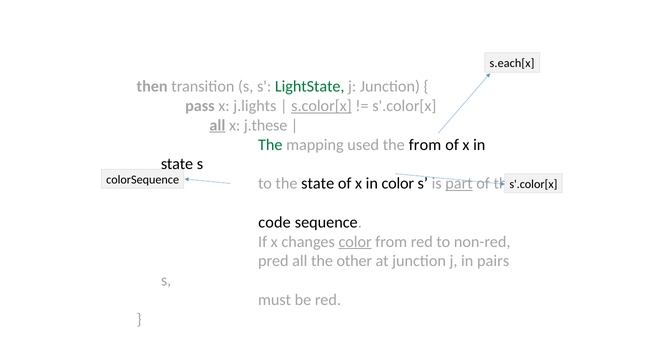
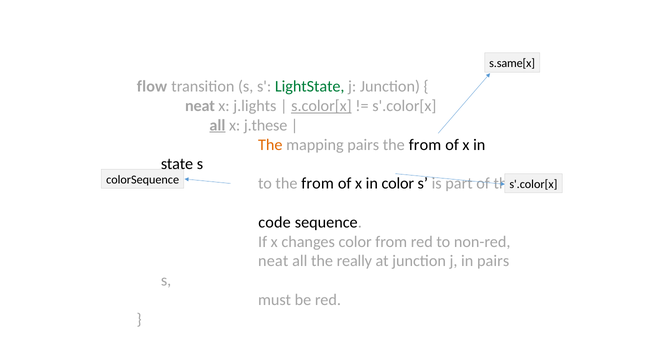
s.each[x: s.each[x -> s.same[x (512, 63)
then: then -> flow (152, 87)
pass: pass -> neat (200, 106)
The colour: green -> orange (270, 145)
mapping used: used -> pairs (363, 145)
to the state: state -> from (318, 184)
part underline: present -> none (459, 184)
color underline: present -> none (355, 242)
pred: pred -> neat (273, 262)
other: other -> really (354, 262)
